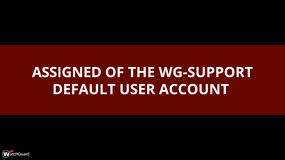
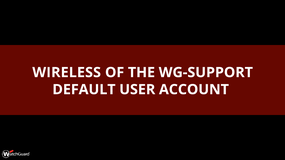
ASSIGNED: ASSIGNED -> WIRELESS (67, 73)
